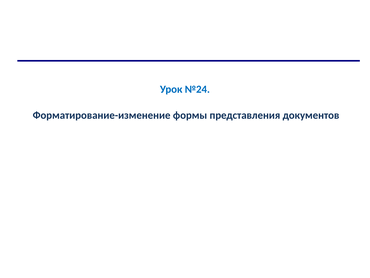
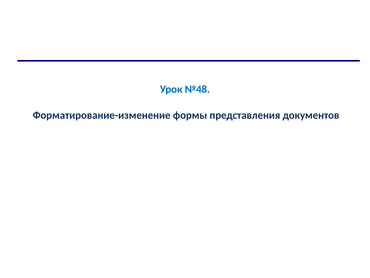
№24: №24 -> №48 (197, 89)
